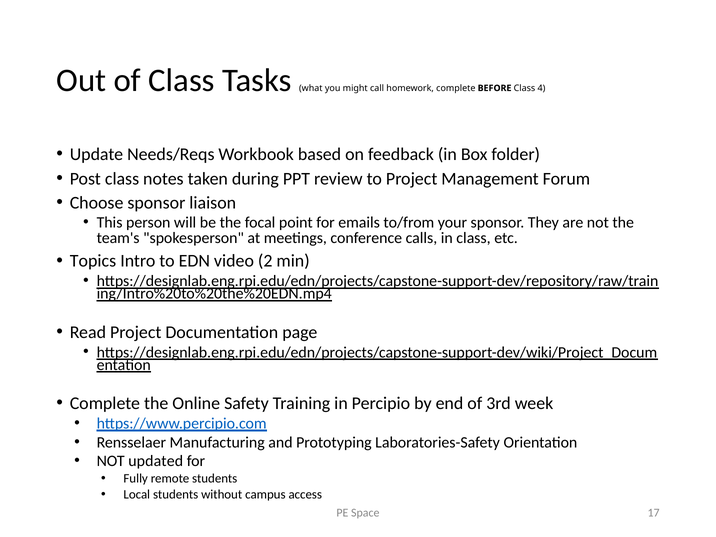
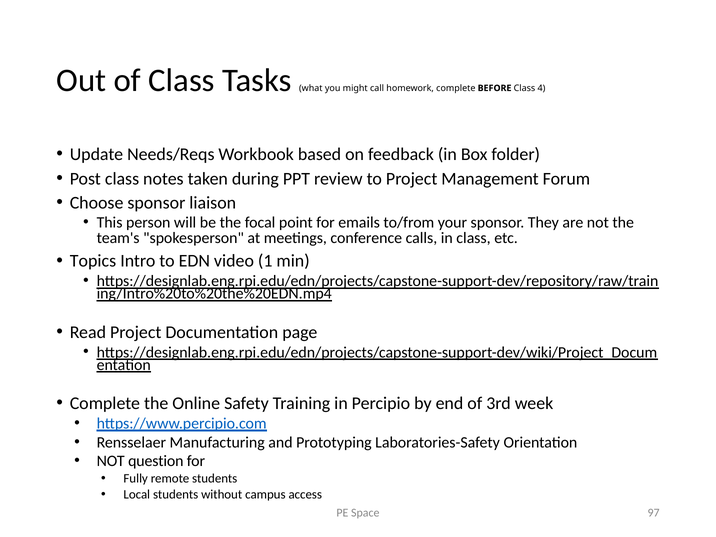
2: 2 -> 1 (265, 261)
updated: updated -> question (156, 461)
17: 17 -> 97 (654, 513)
